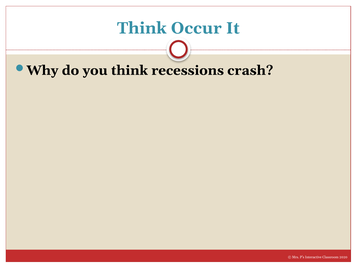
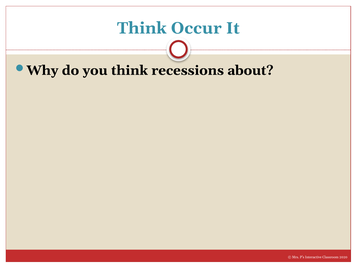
crash: crash -> about (250, 70)
